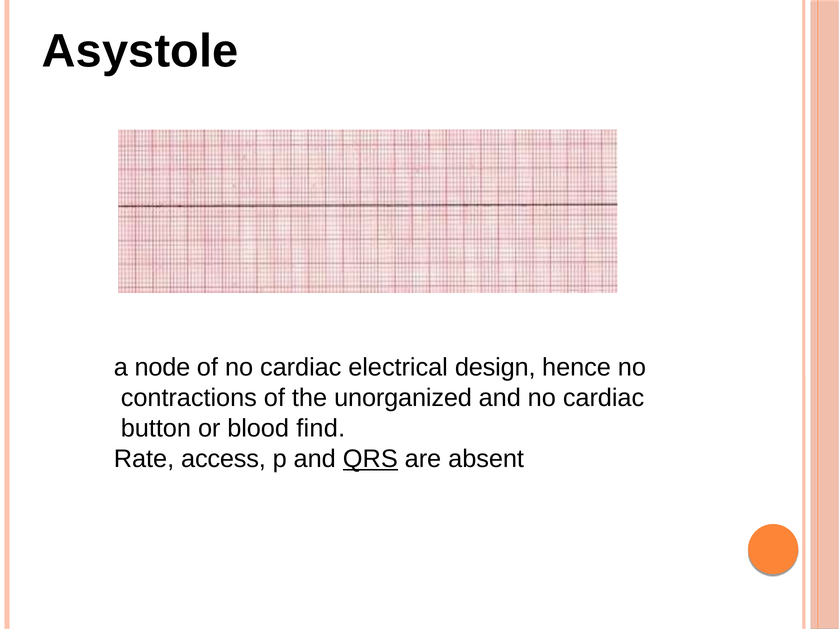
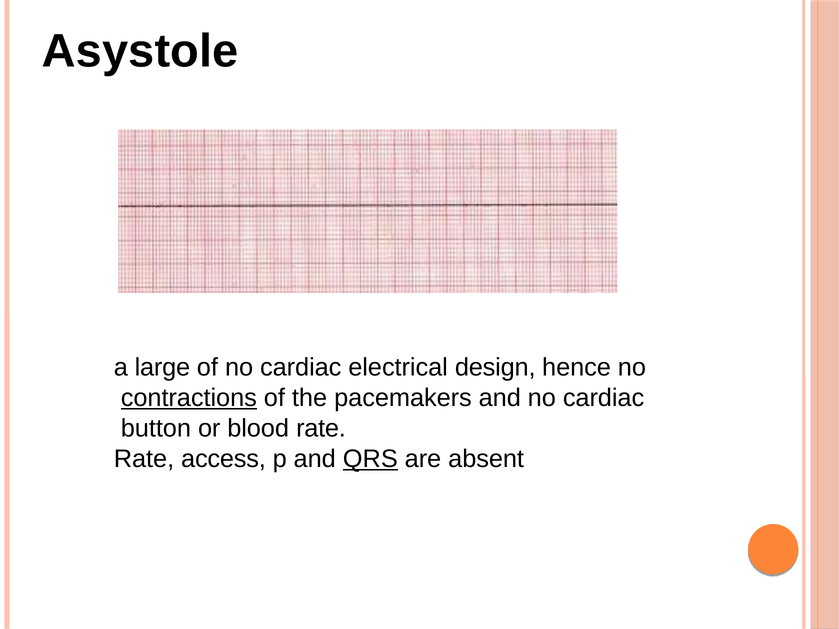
node: node -> large (162, 368)
contractions underline: none -> present (189, 398)
unorganized: unorganized -> pacemakers (403, 398)
blood find: find -> rate (321, 429)
